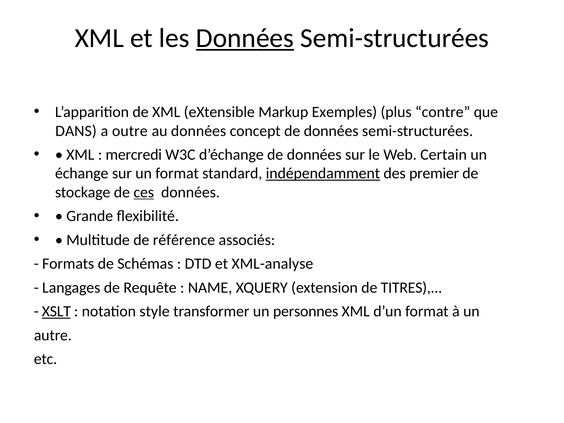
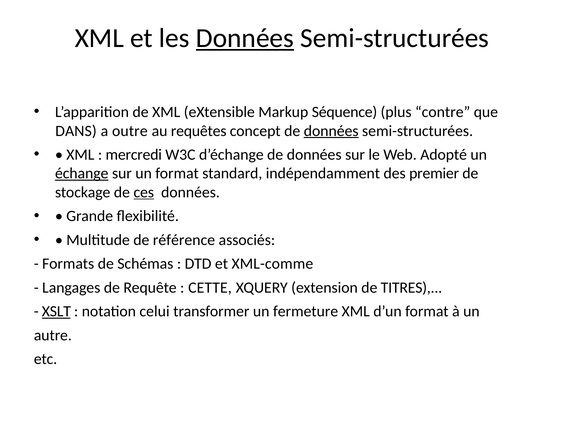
Exemples: Exemples -> Séquence (344, 112)
au données: données -> requêtes (199, 131)
données underline: none -> present (331, 131)
Certain: Certain -> Adopté (444, 155)
échange underline: none -> present (82, 173)
indépendamment underline: present -> none (323, 173)
XML-analyse: XML-analyse -> XML-comme (272, 264)
NAME: NAME -> CETTE (210, 288)
style: style -> celui (155, 311)
personnes: personnes -> fermeture (306, 311)
